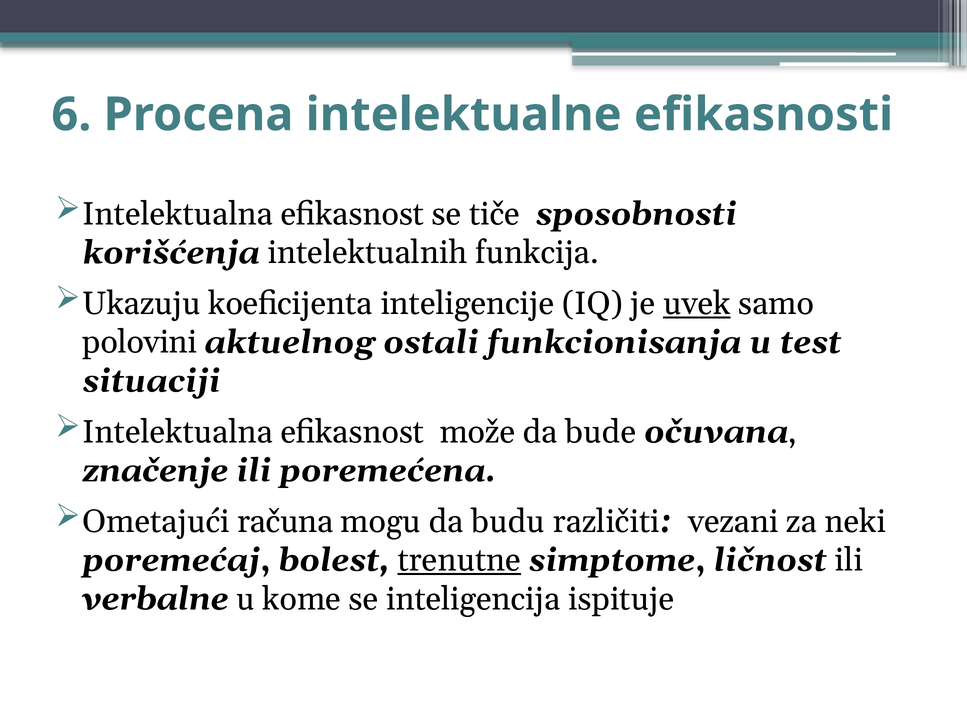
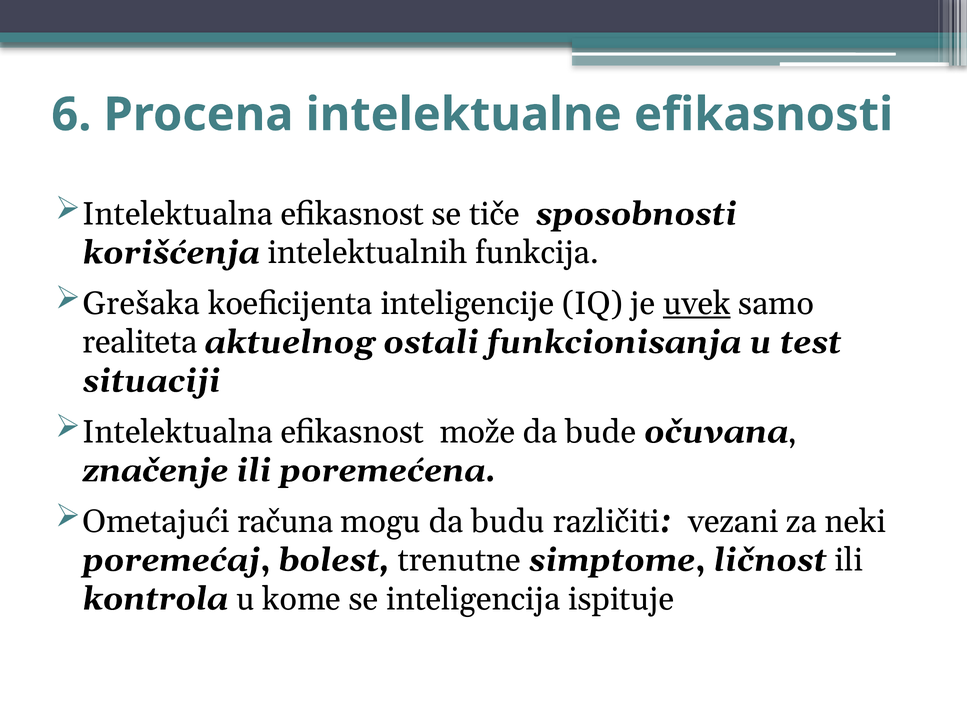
Ukazuju: Ukazuju -> Grešaka (141, 303)
polovini: polovini -> realiteta (140, 342)
trenutne underline: present -> none (459, 560)
verbalne: verbalne -> kontrola (155, 598)
